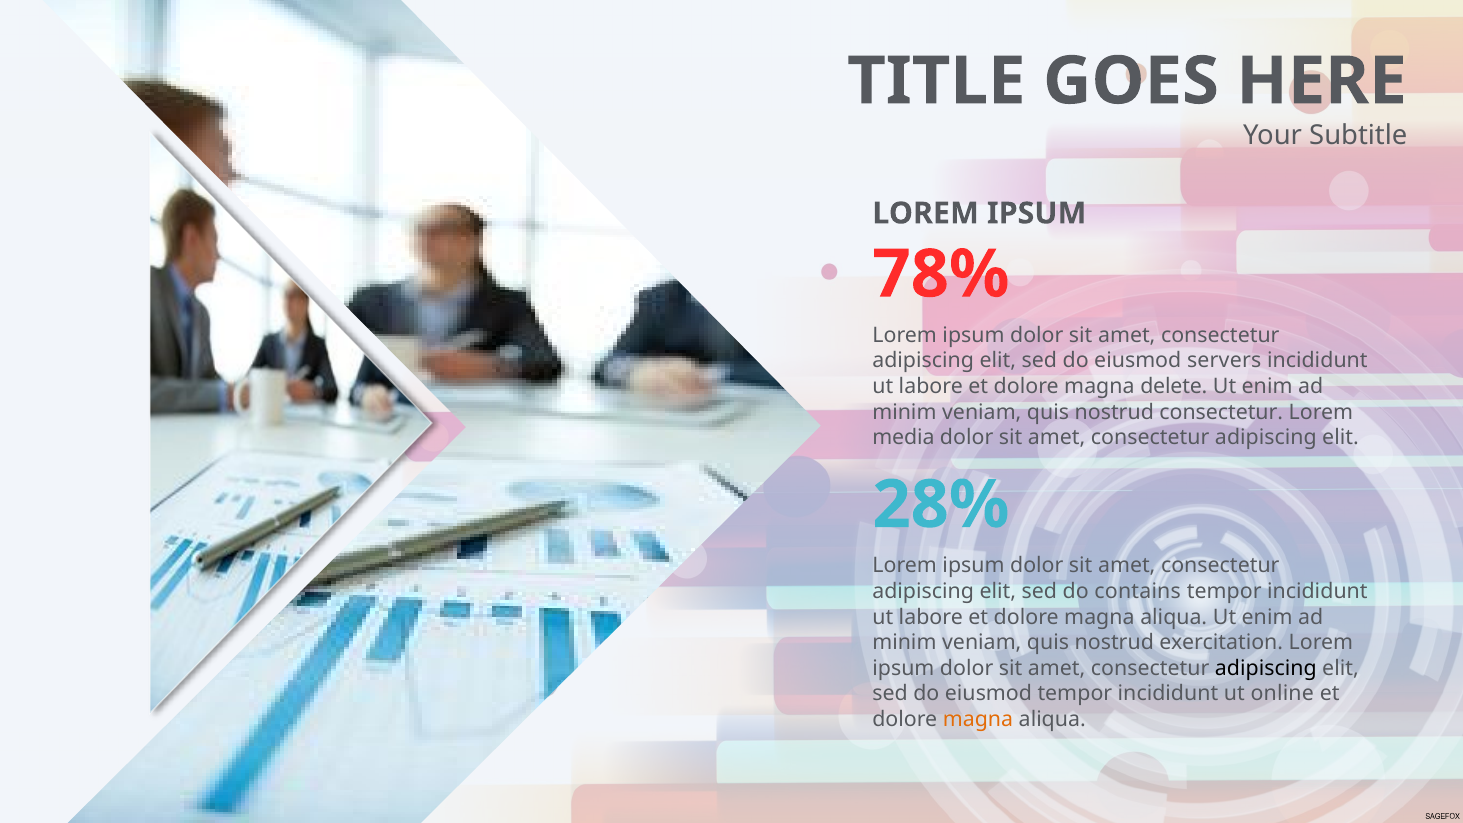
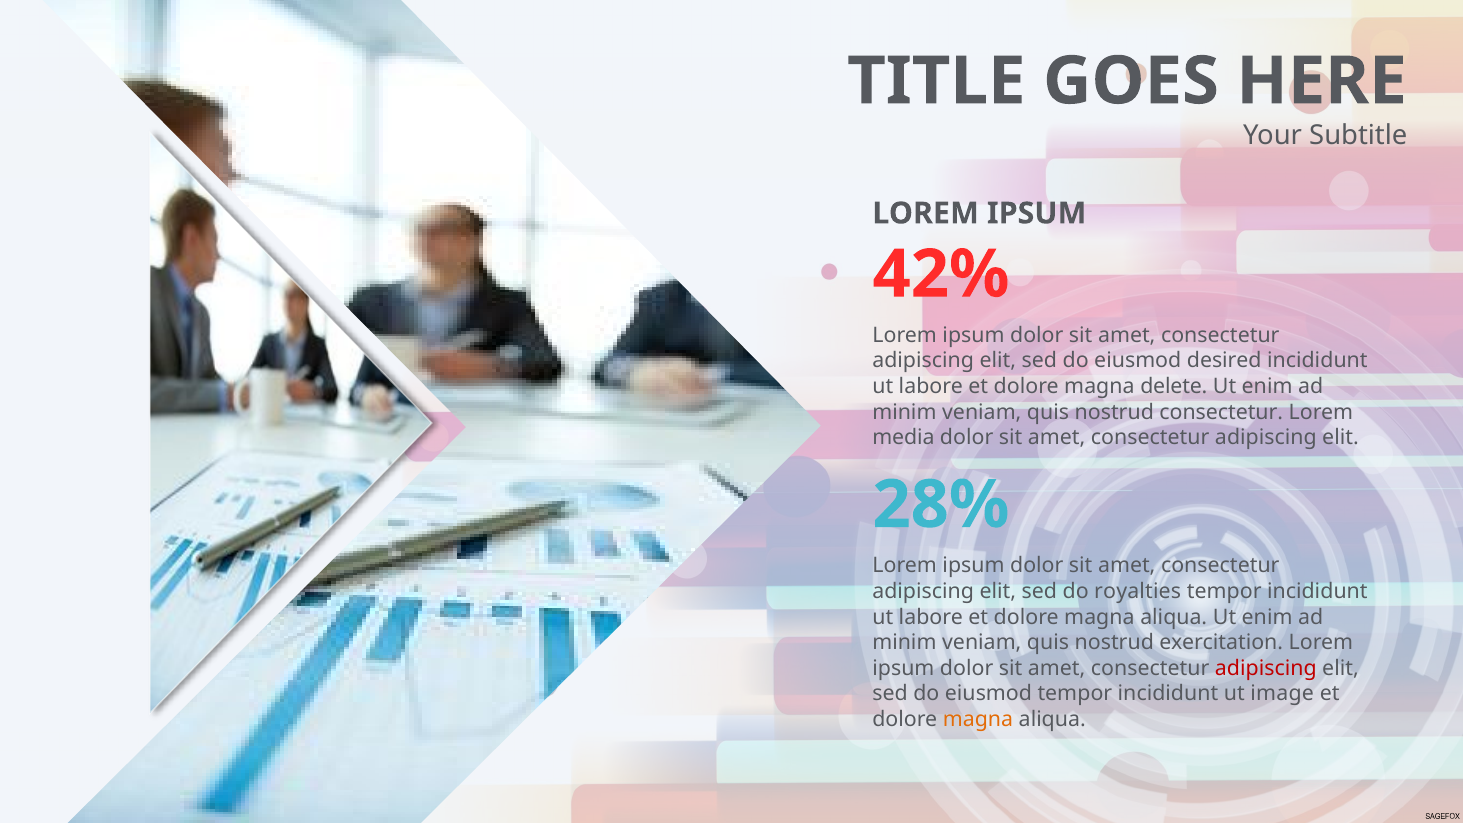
78%: 78% -> 42% (941, 274)
servers: servers -> desired (1224, 361)
contains: contains -> royalties (1138, 591)
adipiscing colour: black -> red (1266, 668)
online: online -> image (1282, 694)
